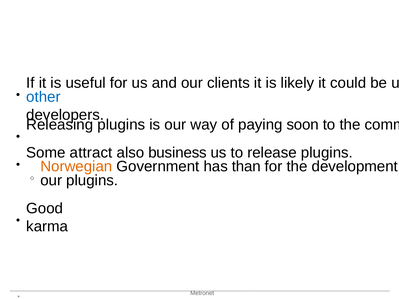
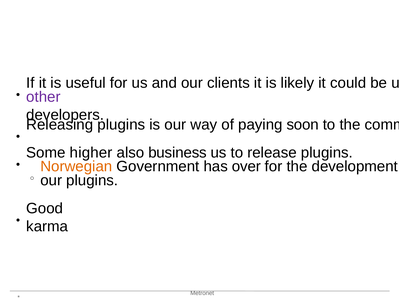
other colour: blue -> purple (43, 97)
attract: attract -> higher (91, 153)
than: than -> over (246, 167)
